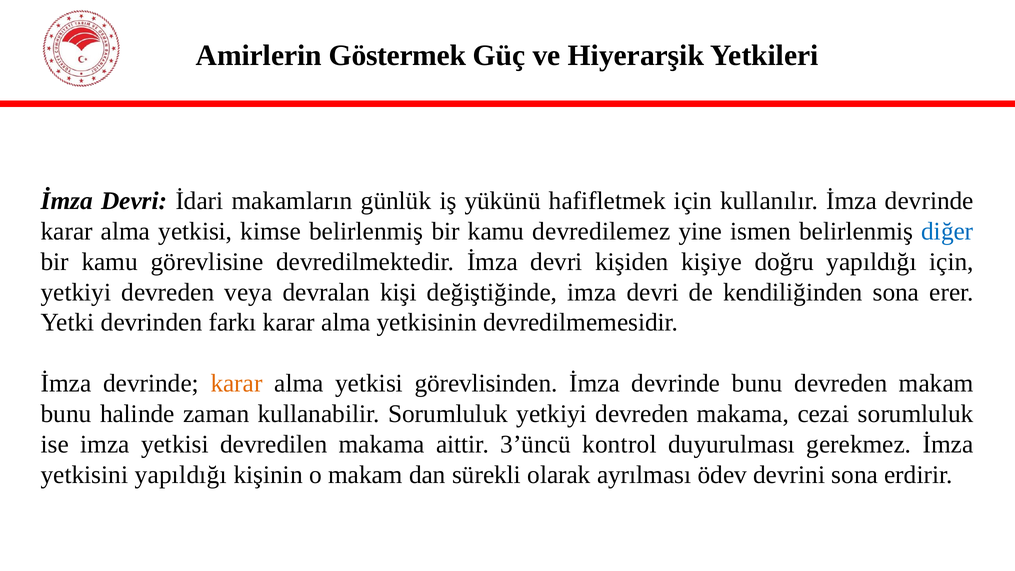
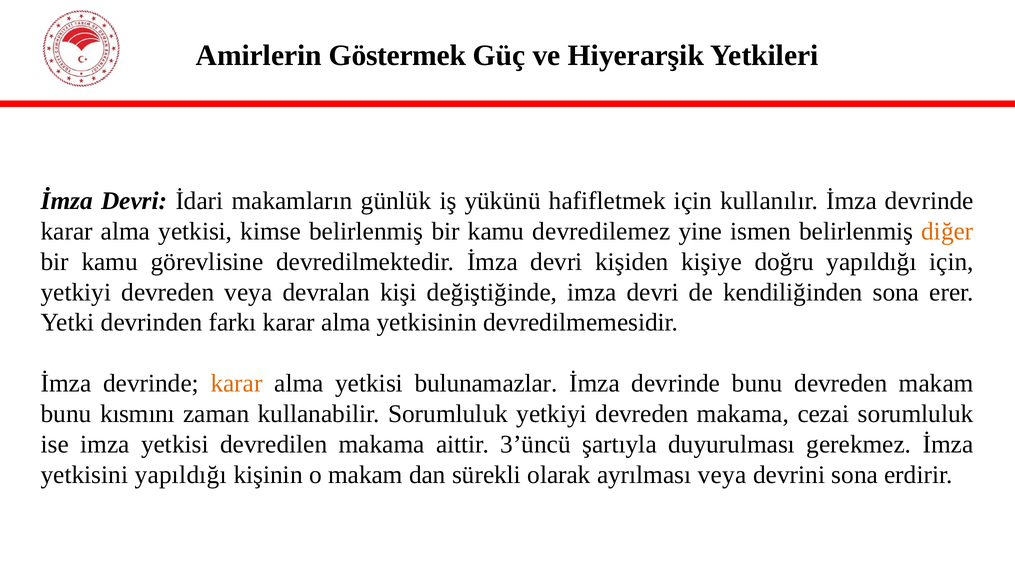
diğer colour: blue -> orange (947, 231)
görevlisinden: görevlisinden -> bulunamazlar (486, 383)
halinde: halinde -> kısmını (137, 414)
kontrol: kontrol -> şartıyla (619, 444)
ayrılması ödev: ödev -> veya (722, 475)
